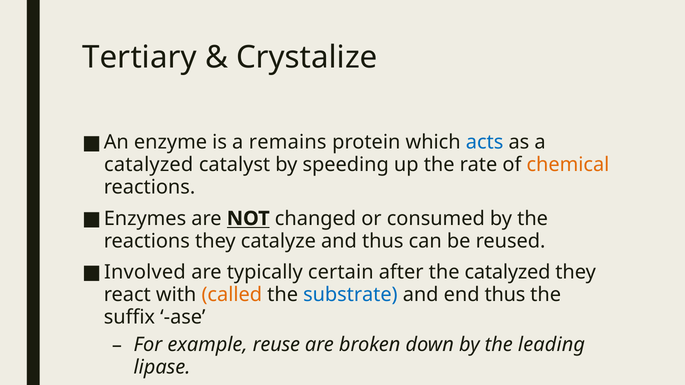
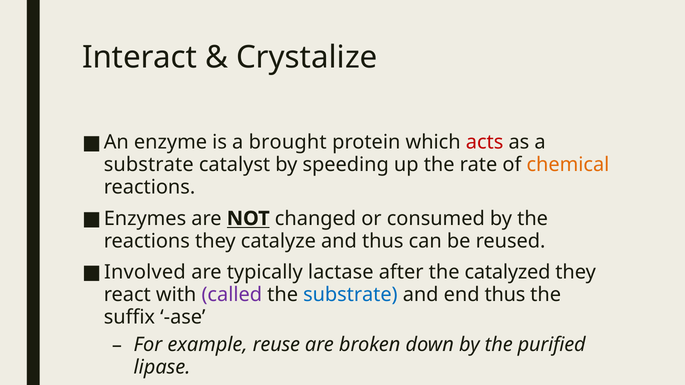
Tertiary: Tertiary -> Interact (140, 58)
remains: remains -> brought (288, 142)
acts colour: blue -> red (485, 142)
catalyzed: catalyzed -> substrate (149, 165)
certain: certain -> lactase (341, 272)
called colour: orange -> purple (232, 295)
leading: leading -> purified (552, 345)
